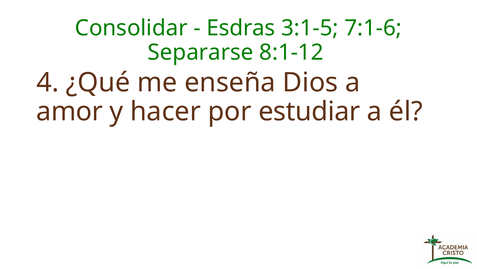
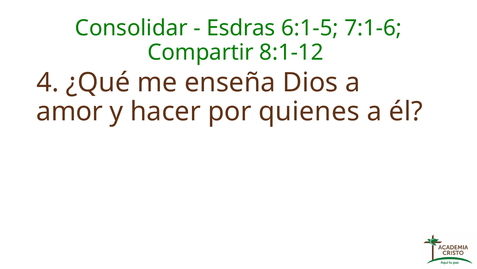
3:1-5: 3:1-5 -> 6:1-5 (310, 28)
Separarse: Separarse -> Compartir (201, 52)
estudiar: estudiar -> quienes (309, 111)
